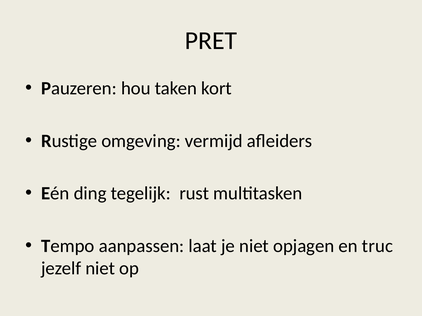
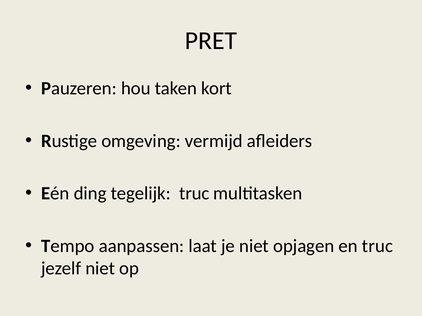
tegelijk rust: rust -> truc (194, 194)
